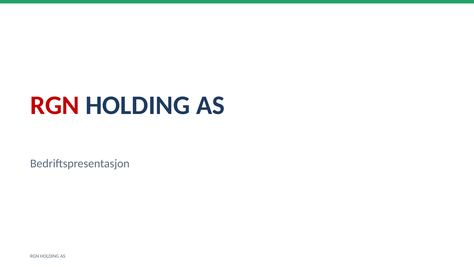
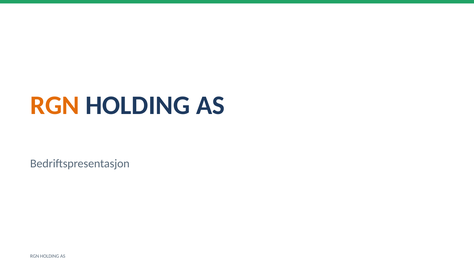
RGN colour: red -> orange (55, 105)
